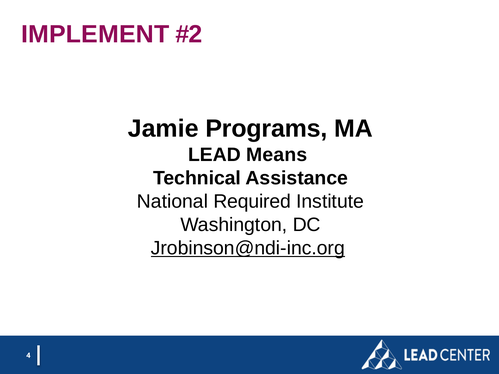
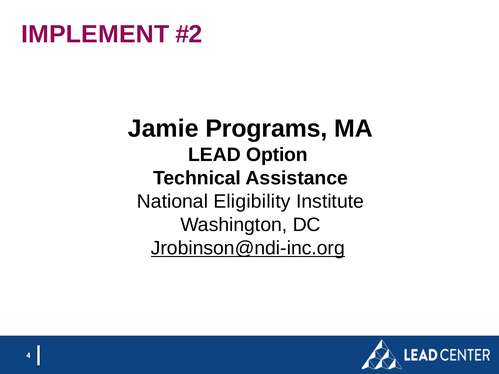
Means: Means -> Option (277, 155)
Required: Required -> Eligibility (252, 202)
